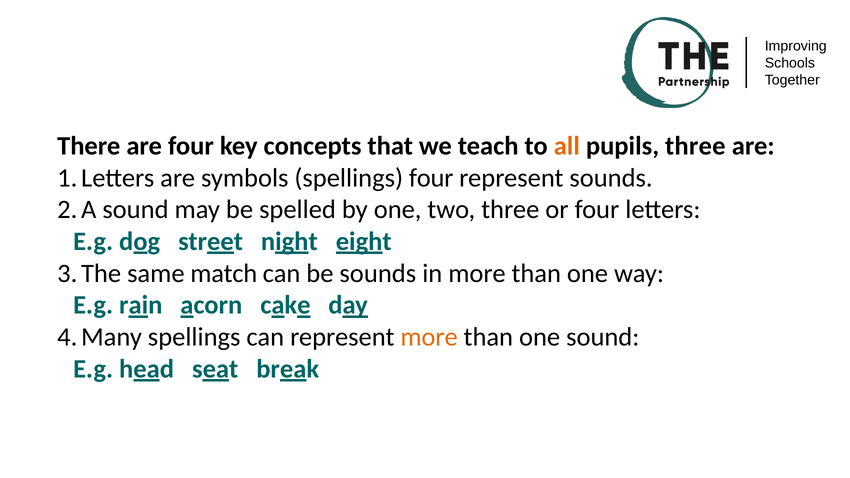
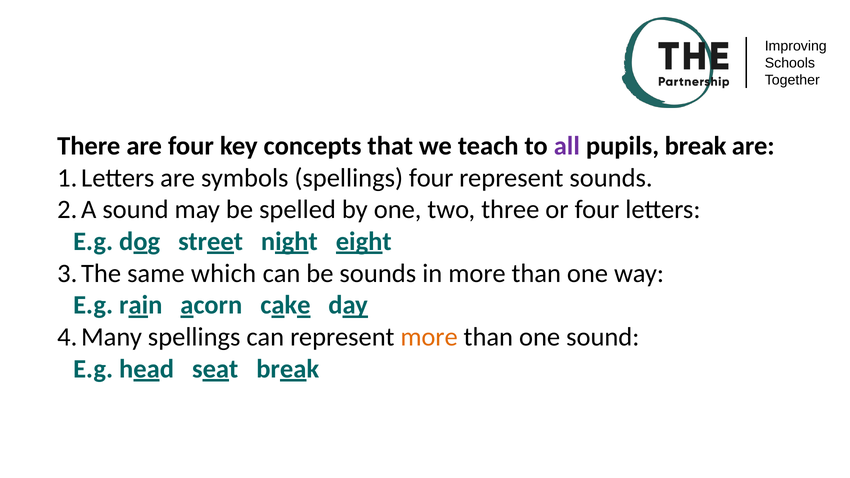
all colour: orange -> purple (567, 146)
pupils three: three -> break (696, 146)
match: match -> which (224, 273)
